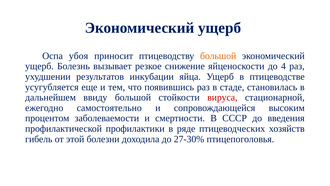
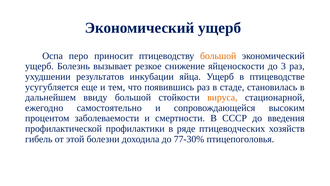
убоя: убоя -> перо (79, 56)
4: 4 -> 3 (283, 66)
вируса colour: red -> orange (222, 97)
27-30%: 27-30% -> 77-30% (189, 139)
